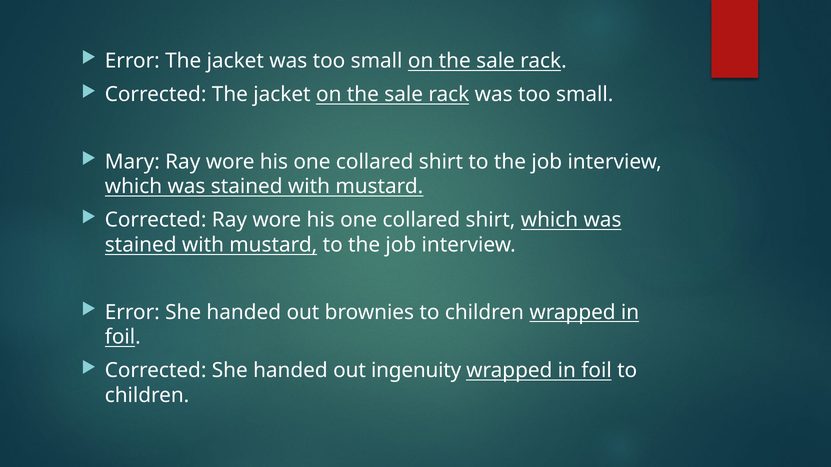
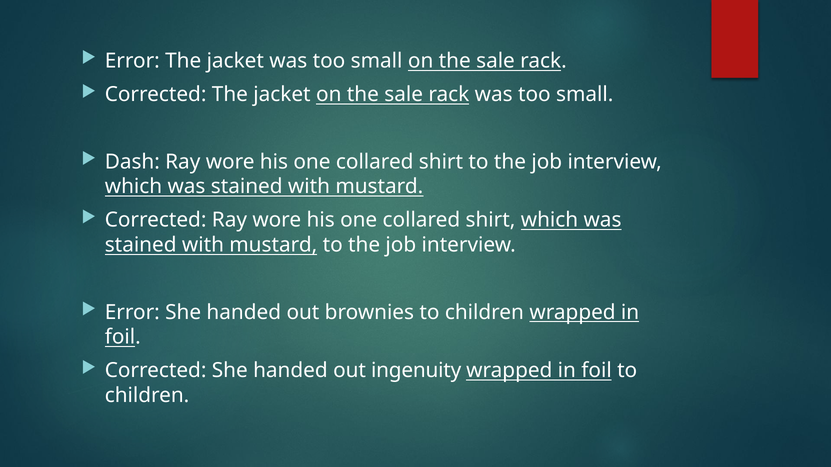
Mary: Mary -> Dash (132, 162)
